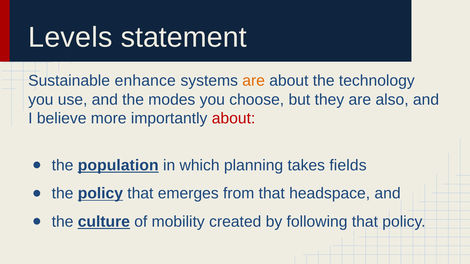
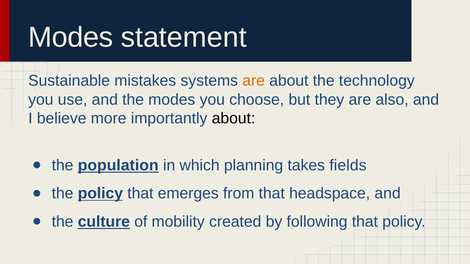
Levels: Levels -> Modes (71, 37)
enhance: enhance -> mistakes (145, 81)
about colour: red -> black (234, 119)
